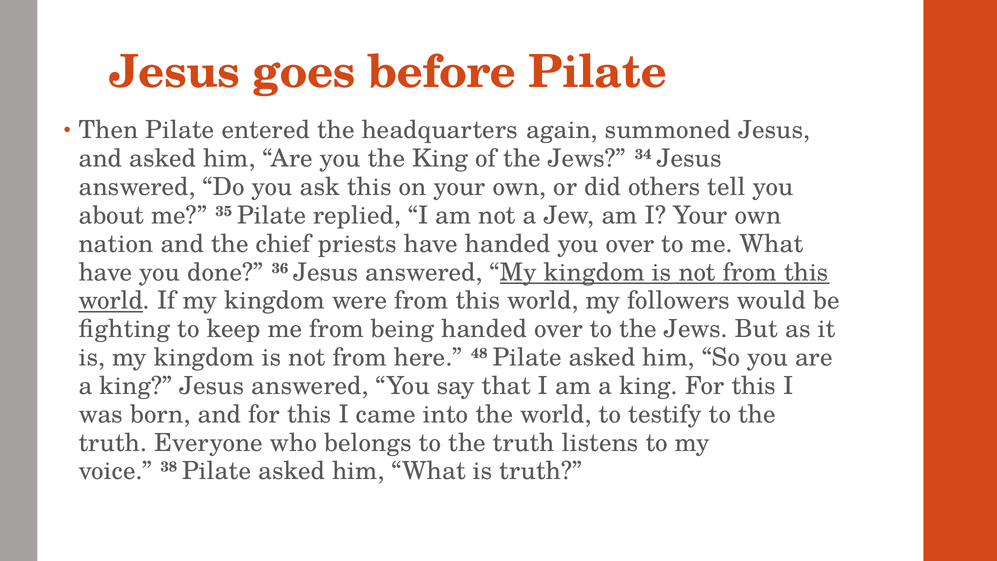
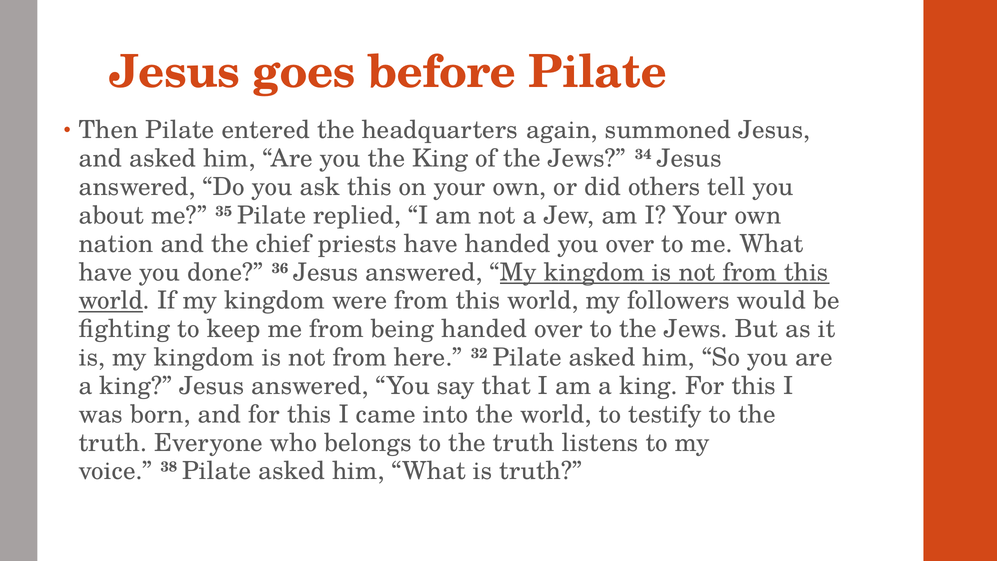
48: 48 -> 32 (479, 353)
